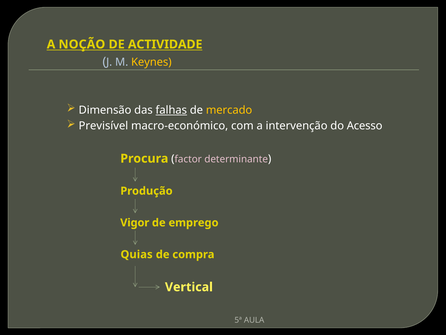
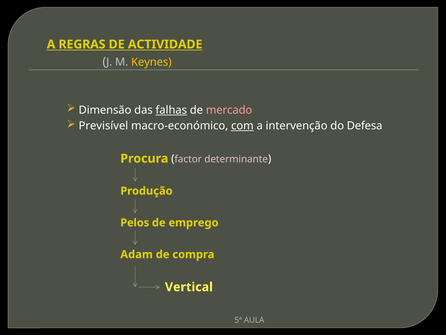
NOÇÃO: NOÇÃO -> REGRAS (82, 44)
mercado colour: yellow -> pink (229, 110)
com underline: none -> present (242, 126)
Acesso: Acesso -> Defesa (365, 126)
Vigor: Vigor -> Pelos (135, 222)
Quias: Quias -> Adam (137, 254)
